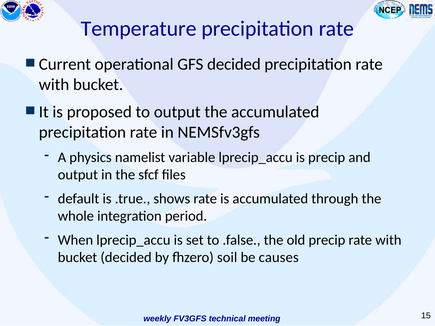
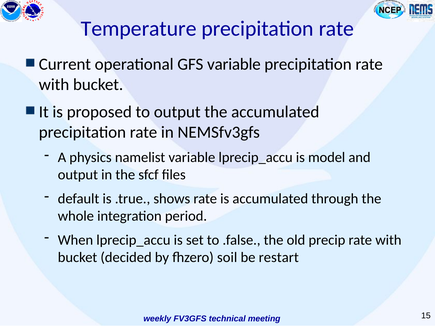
GFS decided: decided -> variable (234, 64)
is precip: precip -> model (327, 157)
causes: causes -> restart (279, 257)
